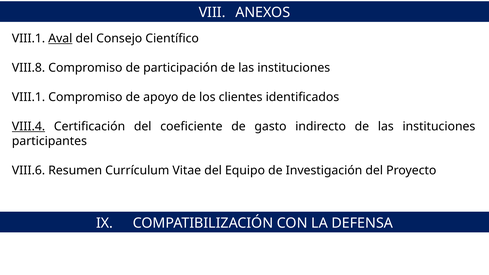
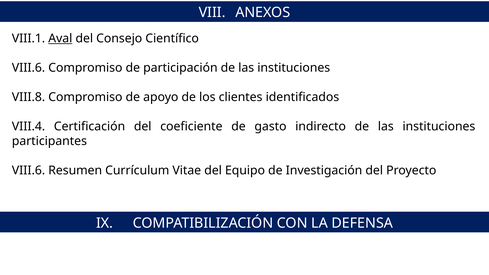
VIII.8: VIII.8 -> VIII.6 (29, 68)
VIII.1: VIII.1 -> VIII.8 (29, 97)
VIII.4 underline: present -> none (29, 126)
